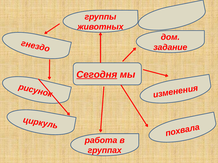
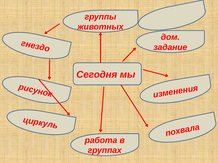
Сегодня underline: present -> none (97, 75)
